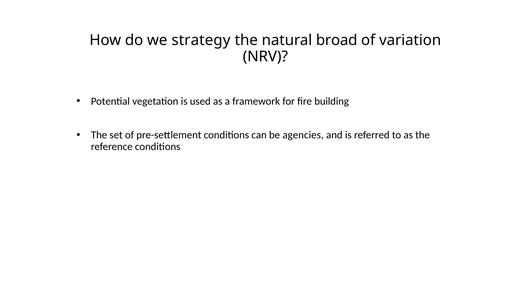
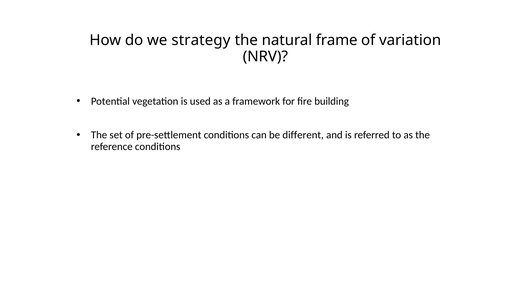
broad: broad -> frame (337, 40)
agencies: agencies -> different (303, 135)
